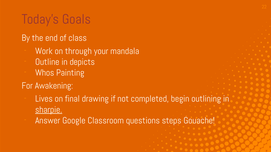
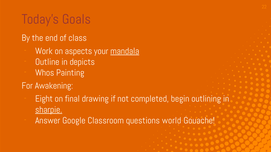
through: through -> aspects (78, 51)
mandala underline: none -> present (125, 51)
Lives: Lives -> Eight (44, 99)
steps: steps -> world (172, 121)
